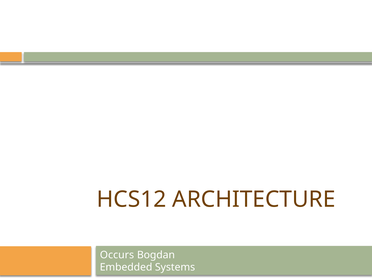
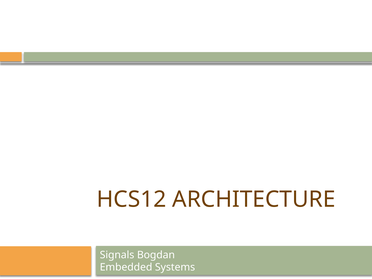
Occurs: Occurs -> Signals (117, 255)
